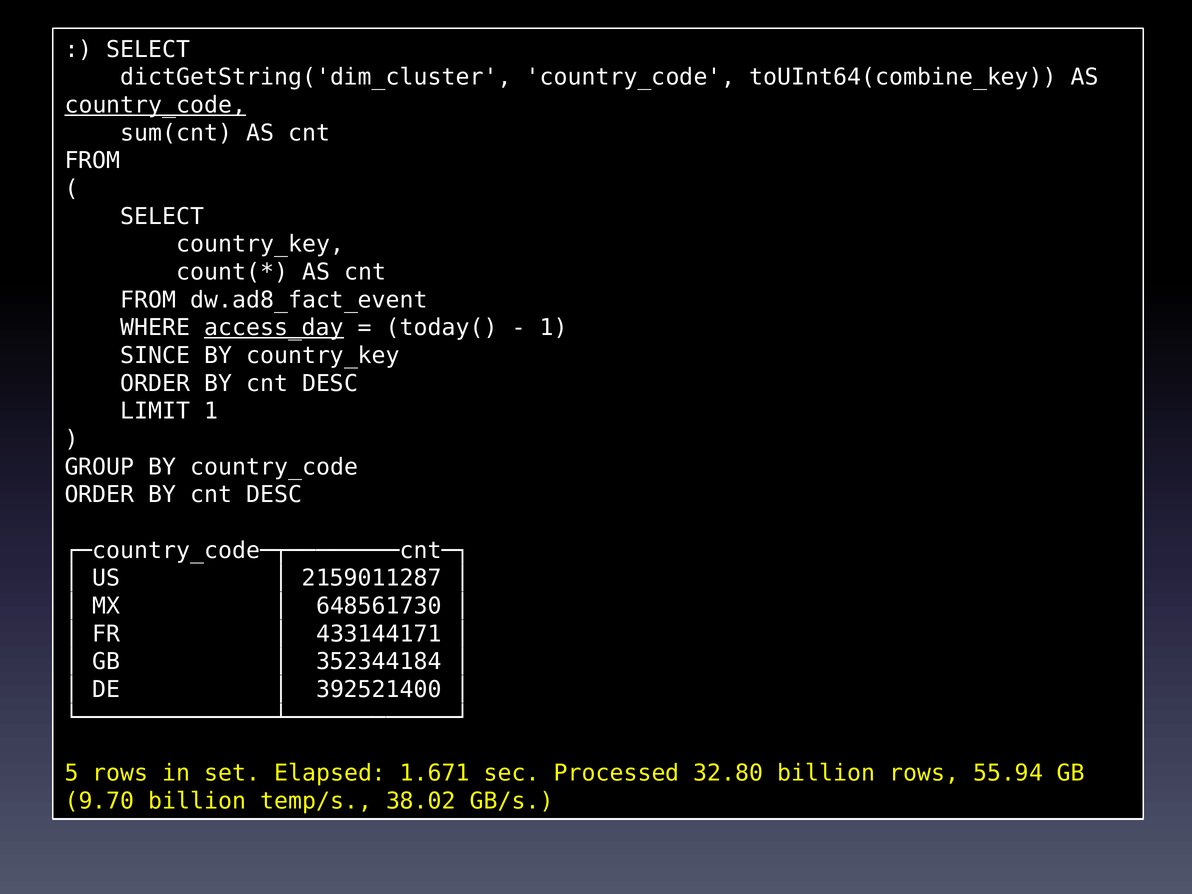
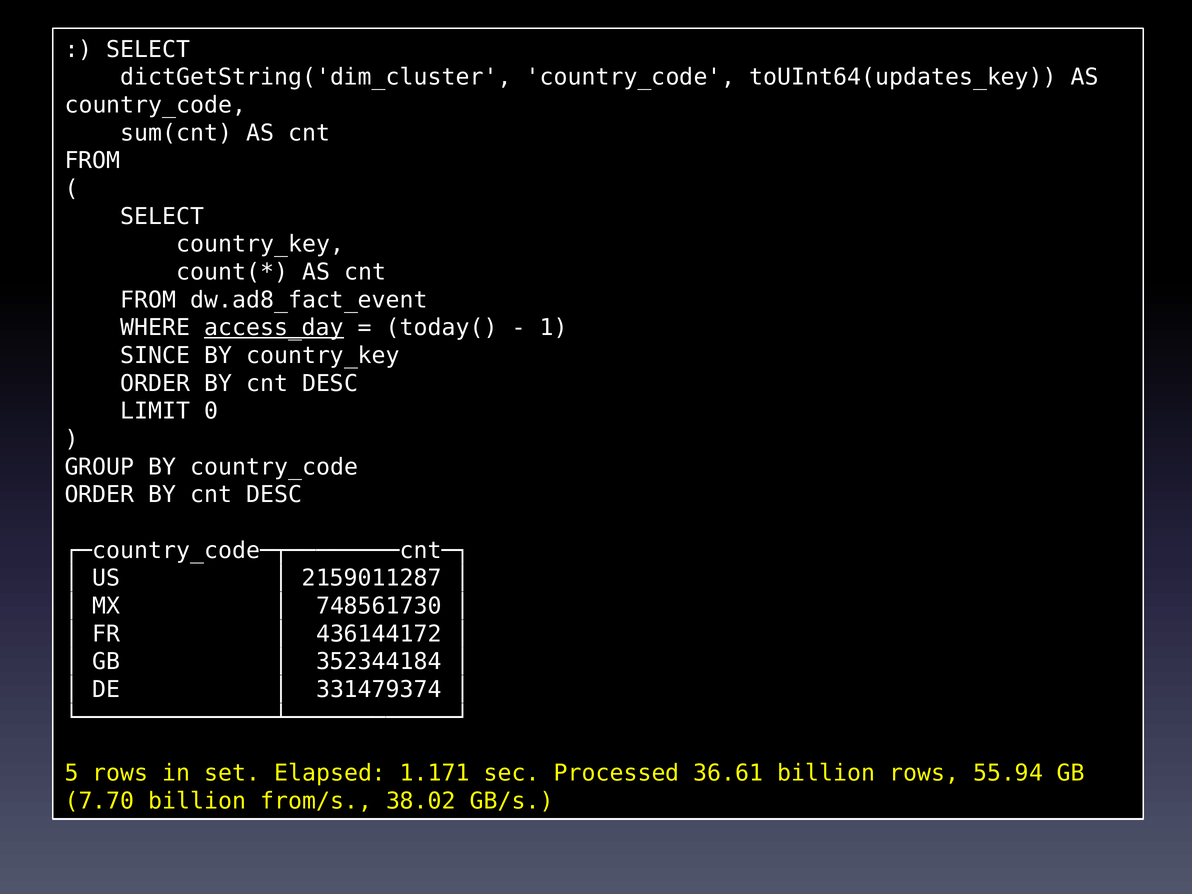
toUInt64(combine_key: toUInt64(combine_key -> toUInt64(updates_key (903, 77)
country_code underline: present -> none (155, 105)
LIMIT 1: 1 -> 0 (211, 411)
648561730: 648561730 -> 748561730 (379, 606)
433144171: 433144171 -> 436144172 (379, 634)
392521400: 392521400 -> 331479374 (379, 690)
1.671: 1.671 -> 1.171 (435, 773)
32.80: 32.80 -> 36.61 (728, 773)
9.70: 9.70 -> 7.70 (99, 801)
temp/s: temp/s -> from/s (316, 801)
